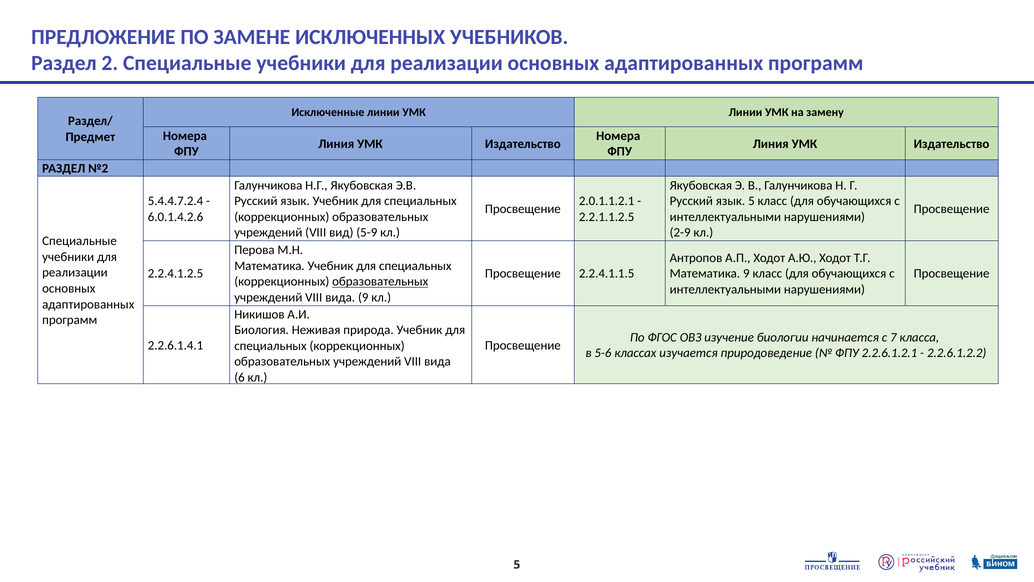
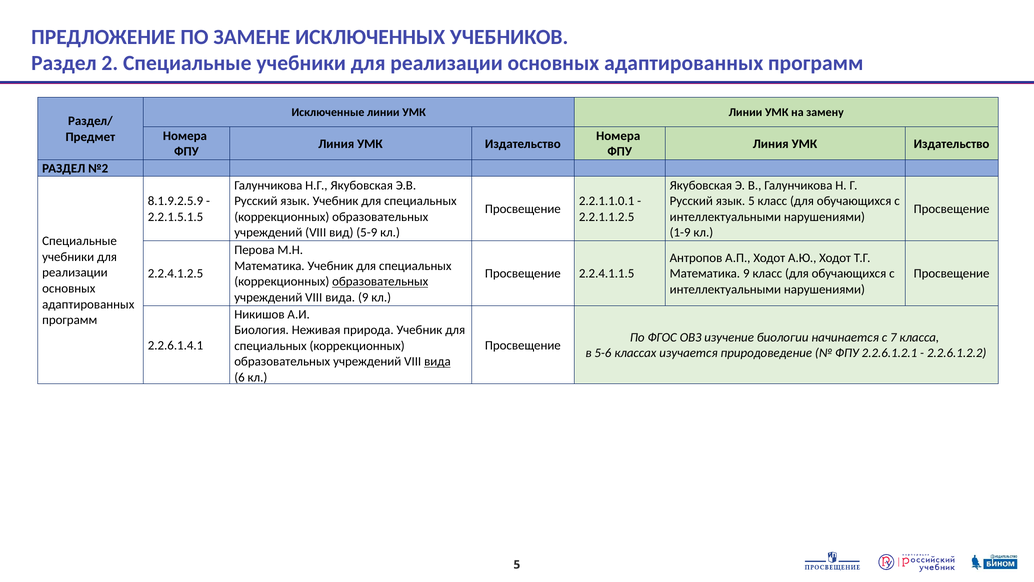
5.4.4.7.2.4: 5.4.4.7.2.4 -> 8.1.9.2.5.9 (176, 201)
2.0.1.1.2.1: 2.0.1.1.2.1 -> 2.2.1.1.0.1 (607, 201)
6.0.1.4.2.6: 6.0.1.4.2.6 -> 2.2.1.5.1.5 (176, 217)
2-9: 2-9 -> 1-9 (680, 233)
вида underline: none -> present (437, 361)
